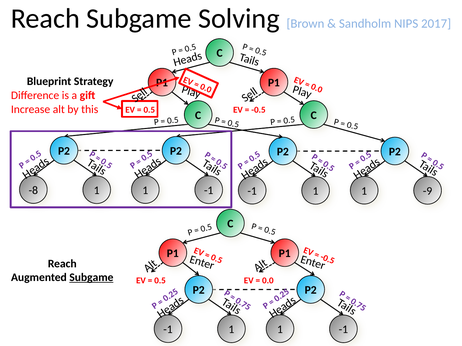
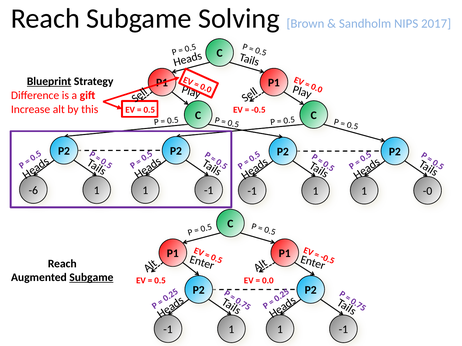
Blueprint underline: none -> present (49, 82)
-8: -8 -> -6 (33, 191)
1 -9: -9 -> -0 (428, 191)
